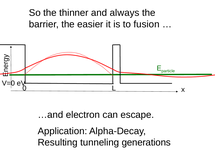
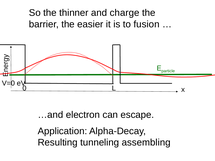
always: always -> charge (125, 13)
generations: generations -> assembling (146, 143)
